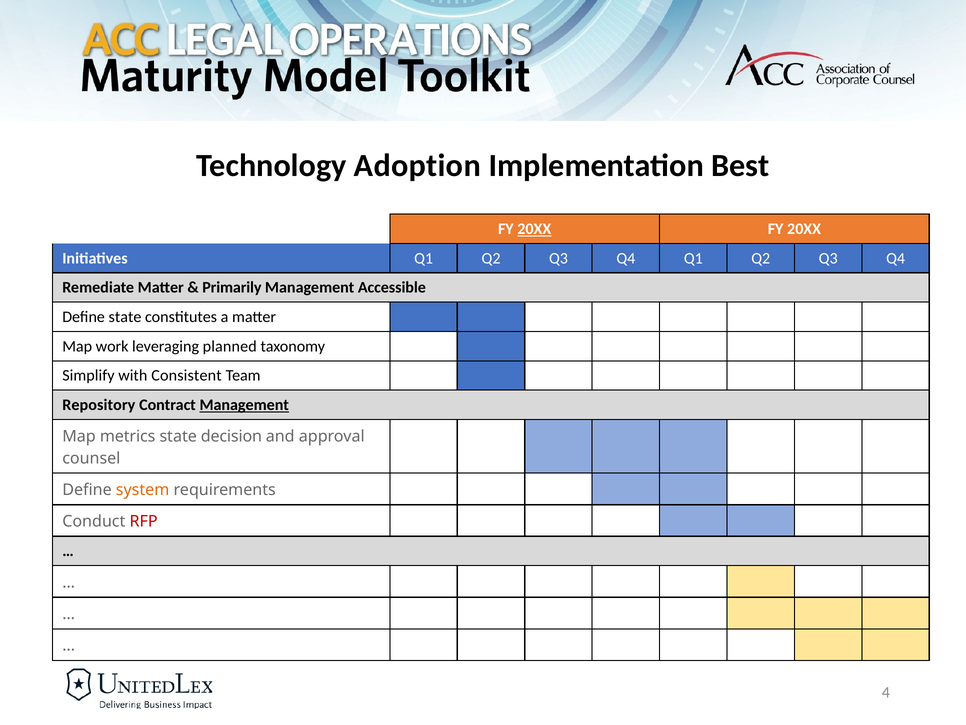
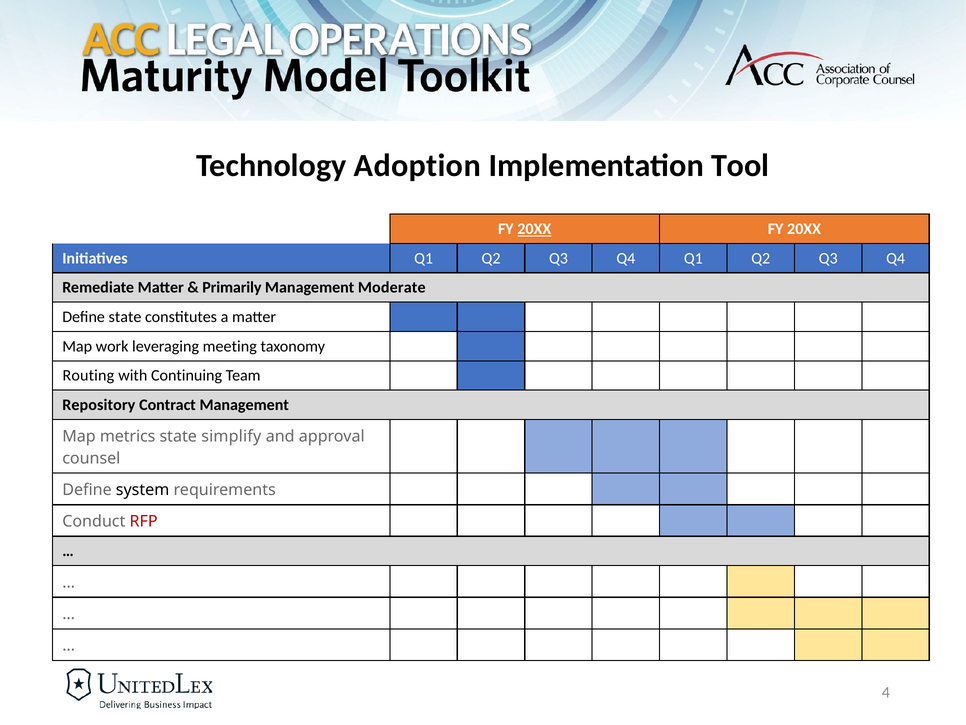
Best: Best -> Tool (740, 165)
Accessible: Accessible -> Moderate (392, 287)
planned: planned -> meeting (230, 346)
Simplify: Simplify -> Routing (88, 375)
Consistent: Consistent -> Continuing (187, 375)
Management underline: present -> none (244, 405)
decision: decision -> simplify (231, 436)
system colour: orange -> black (143, 489)
